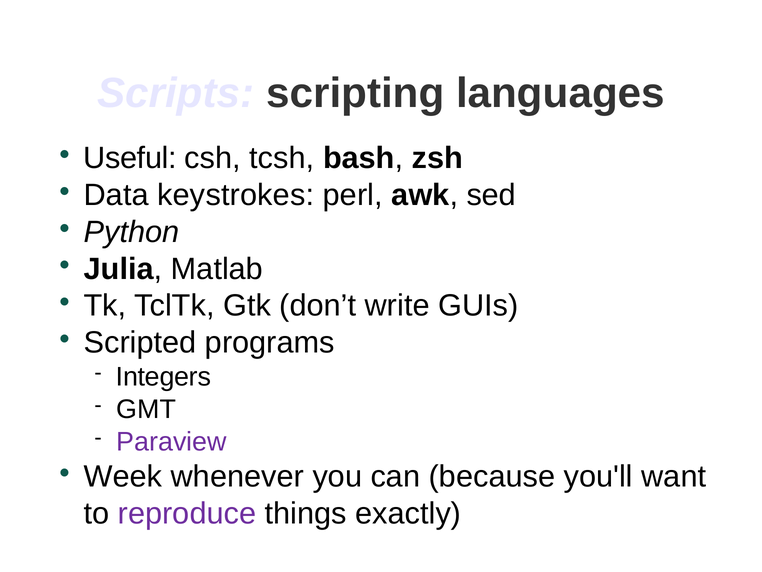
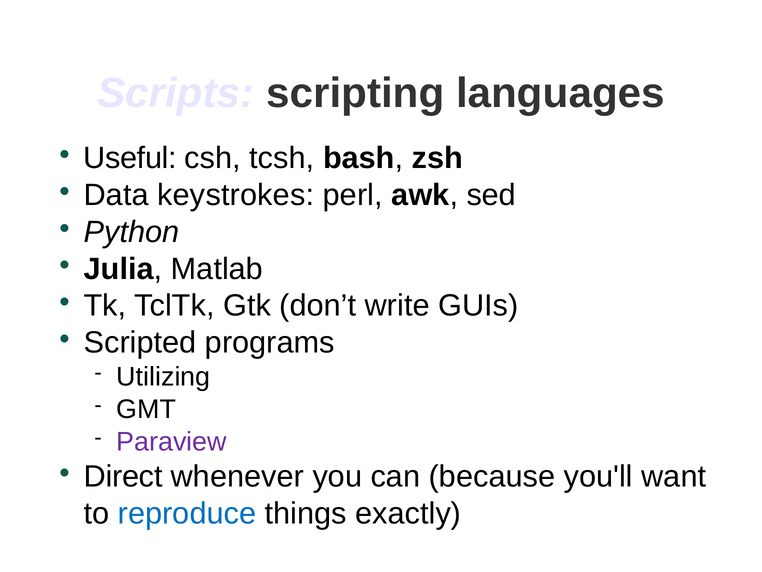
Integers: Integers -> Utilizing (163, 377)
Week: Week -> Direct (123, 476)
reproduce colour: purple -> blue (187, 513)
